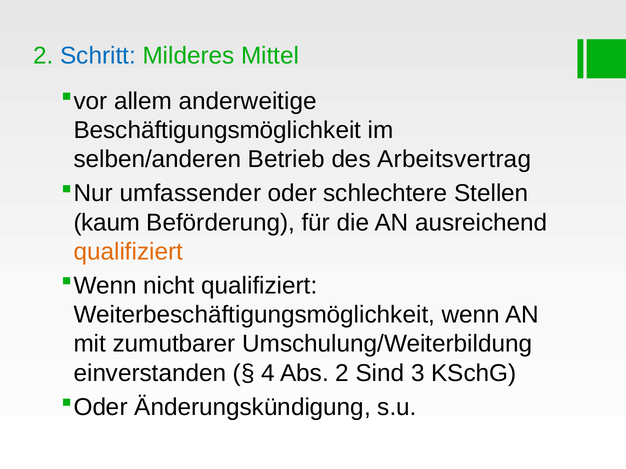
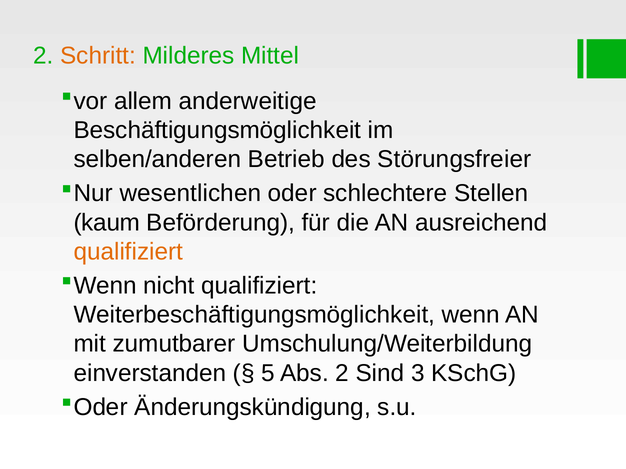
Schritt colour: blue -> orange (98, 56)
Arbeitsvertrag: Arbeitsvertrag -> Störungsfreier (454, 160)
umfassender: umfassender -> wesentlichen (190, 194)
4: 4 -> 5 (268, 373)
